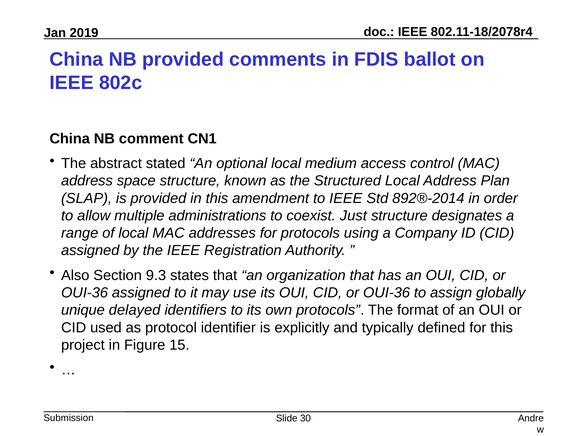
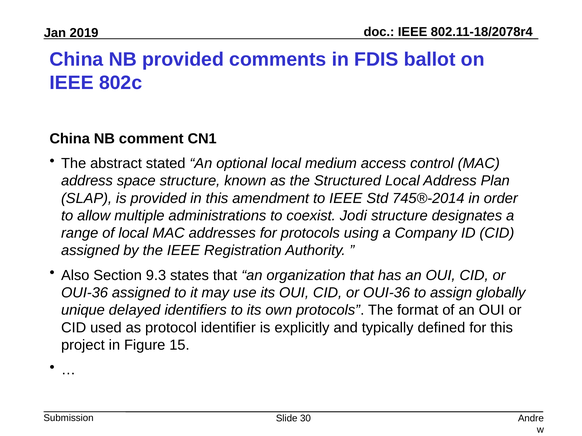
892®-2014: 892®-2014 -> 745®-2014 (428, 198)
Just: Just -> Jodi (353, 216)
